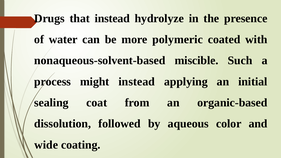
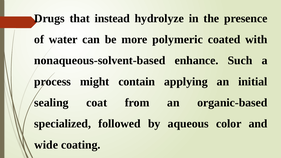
miscible: miscible -> enhance (197, 61)
might instead: instead -> contain (137, 82)
dissolution: dissolution -> specialized (63, 124)
